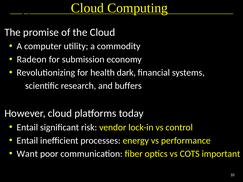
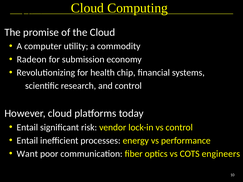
dark: dark -> chip (126, 73)
and buffers: buffers -> control (128, 86)
important: important -> engineers (221, 154)
